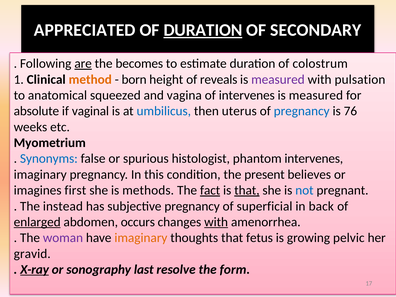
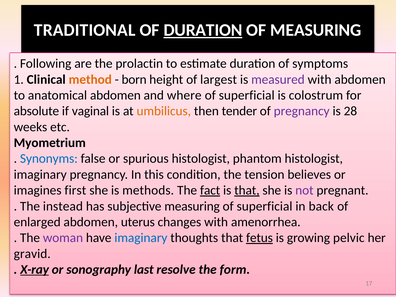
APPRECIATED: APPRECIATED -> TRADITIONAL (85, 30)
OF SECONDARY: SECONDARY -> MEASURING (316, 30)
are underline: present -> none (83, 64)
becomes: becomes -> prolactin (139, 64)
colostrum: colostrum -> symptoms (320, 64)
reveals: reveals -> largest (219, 79)
with pulsation: pulsation -> abdomen (360, 79)
anatomical squeezed: squeezed -> abdomen (115, 95)
vagina: vagina -> where (184, 95)
intervenes: intervenes -> superficial (247, 95)
measured: measured -> colostrum (316, 95)
umbilicus colour: blue -> orange (164, 111)
uterus: uterus -> tender (239, 111)
pregnancy colour: blue -> purple (302, 111)
76: 76 -> 28 (350, 111)
phantom intervenes: intervenes -> histologist (314, 159)
present: present -> tension (264, 174)
not colour: blue -> purple (304, 190)
subjective pregnancy: pregnancy -> measuring (192, 206)
enlarged underline: present -> none (37, 222)
occurs: occurs -> uterus (138, 222)
with underline: present -> none (216, 222)
imaginary colour: orange -> blue (141, 238)
fetus underline: none -> present (259, 238)
